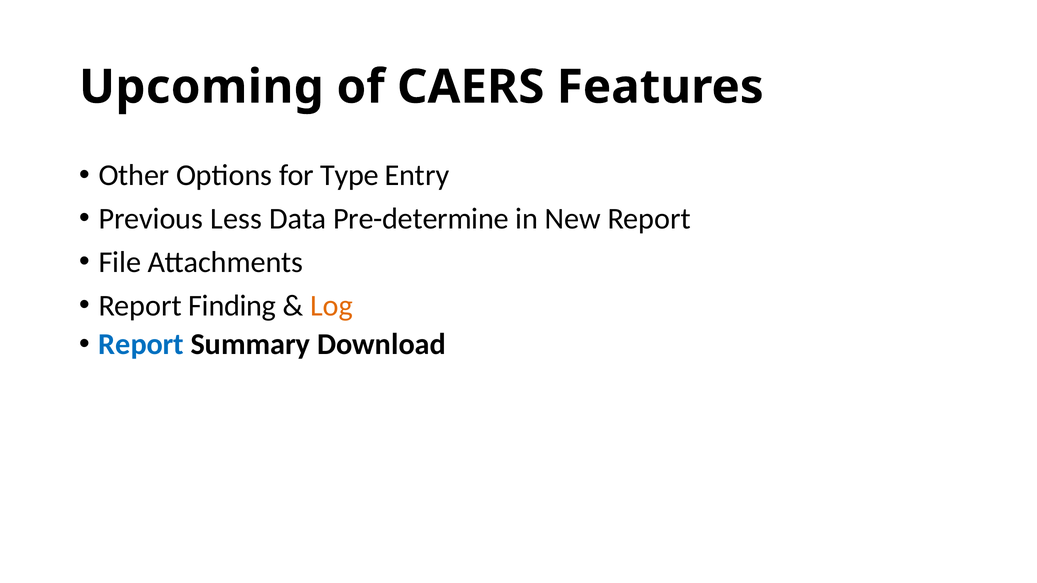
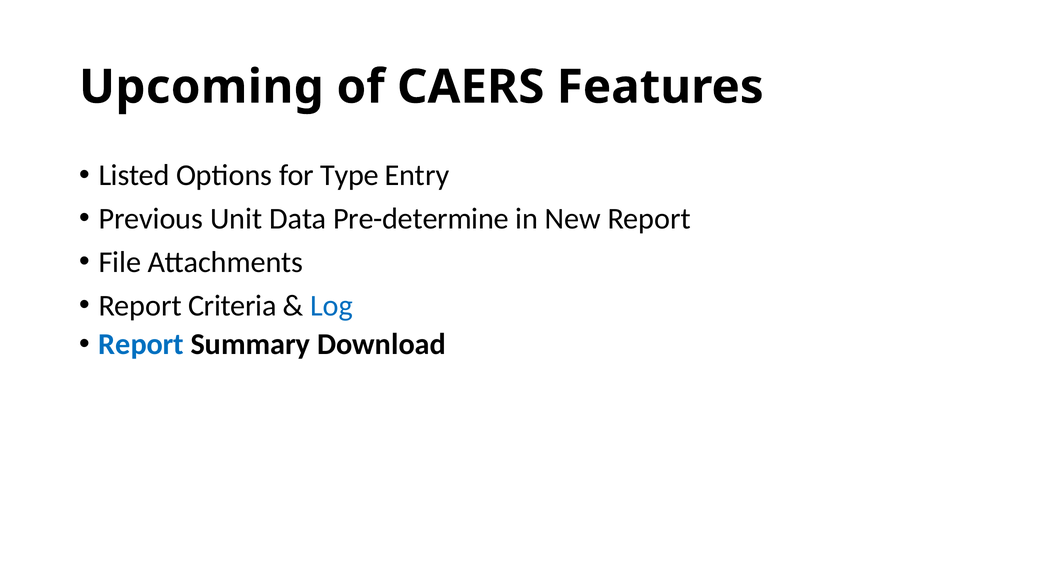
Other: Other -> Listed (134, 175)
Less: Less -> Unit (236, 219)
Finding: Finding -> Criteria (232, 306)
Log colour: orange -> blue (331, 306)
